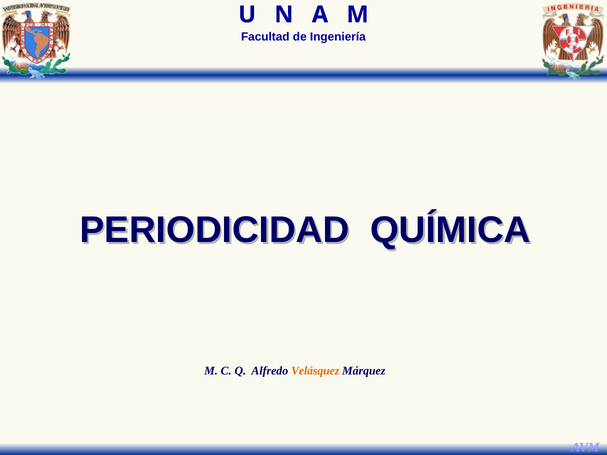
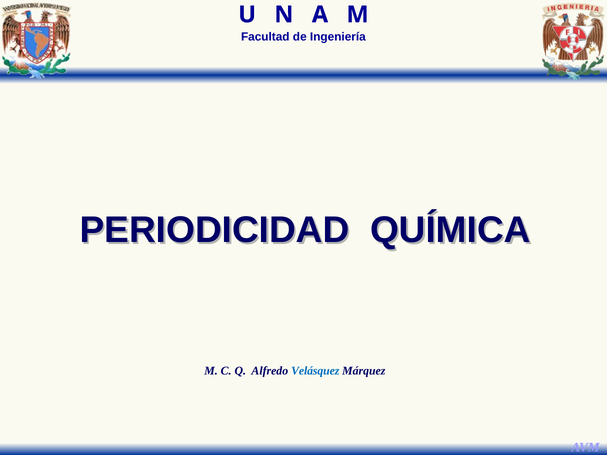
Velásquez colour: orange -> blue (315, 371)
